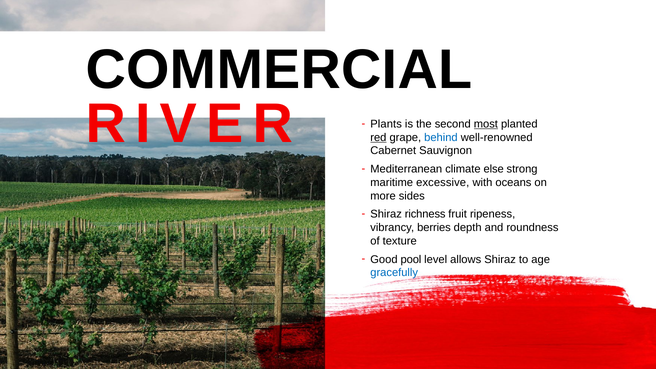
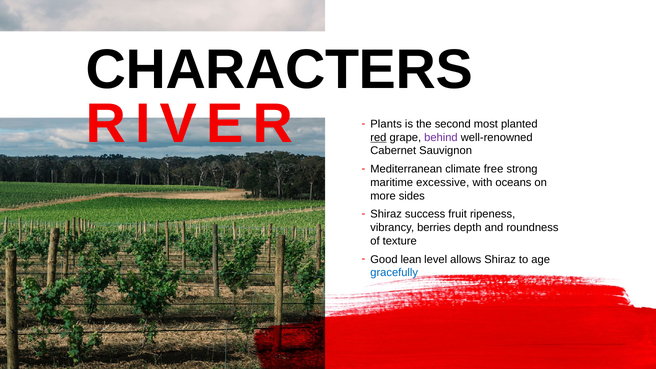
COMMERCIAL: COMMERCIAL -> CHARACTERS (279, 70)
most underline: present -> none (486, 124)
behind colour: blue -> purple (441, 137)
else: else -> free (494, 169)
richness: richness -> success (425, 214)
pool: pool -> lean (411, 259)
